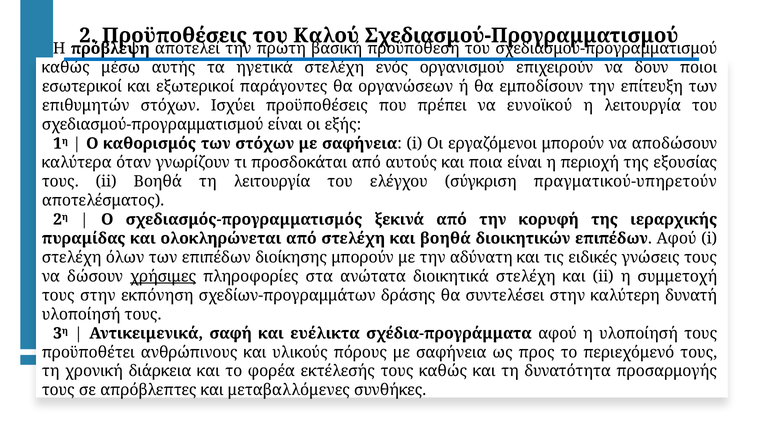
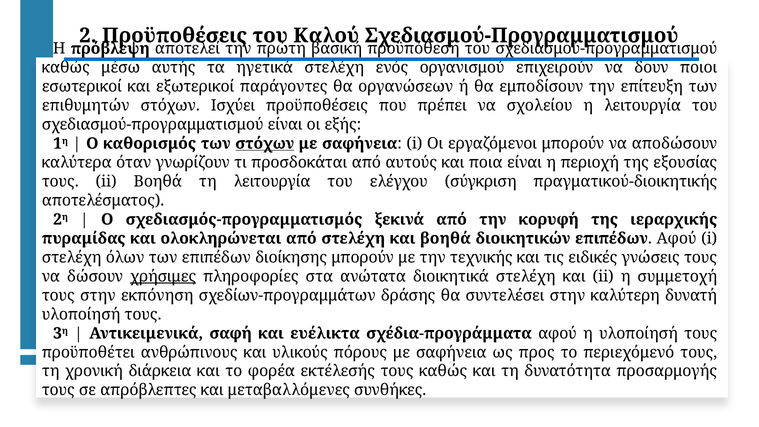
ευνοϊκού: ευνοϊκού -> σχολείου (540, 105)
στόχων underline: none -> present (265, 143)
πραγματικού-υπηρετούν: πραγματικού-υπηρετούν -> πραγματικού-διοικητικής (625, 181)
αδύνατη: αδύνατη -> τεχνικής (481, 257)
